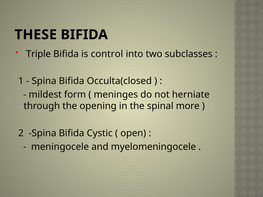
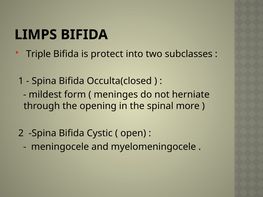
THESE: THESE -> LIMPS (36, 35)
control: control -> protect (107, 54)
